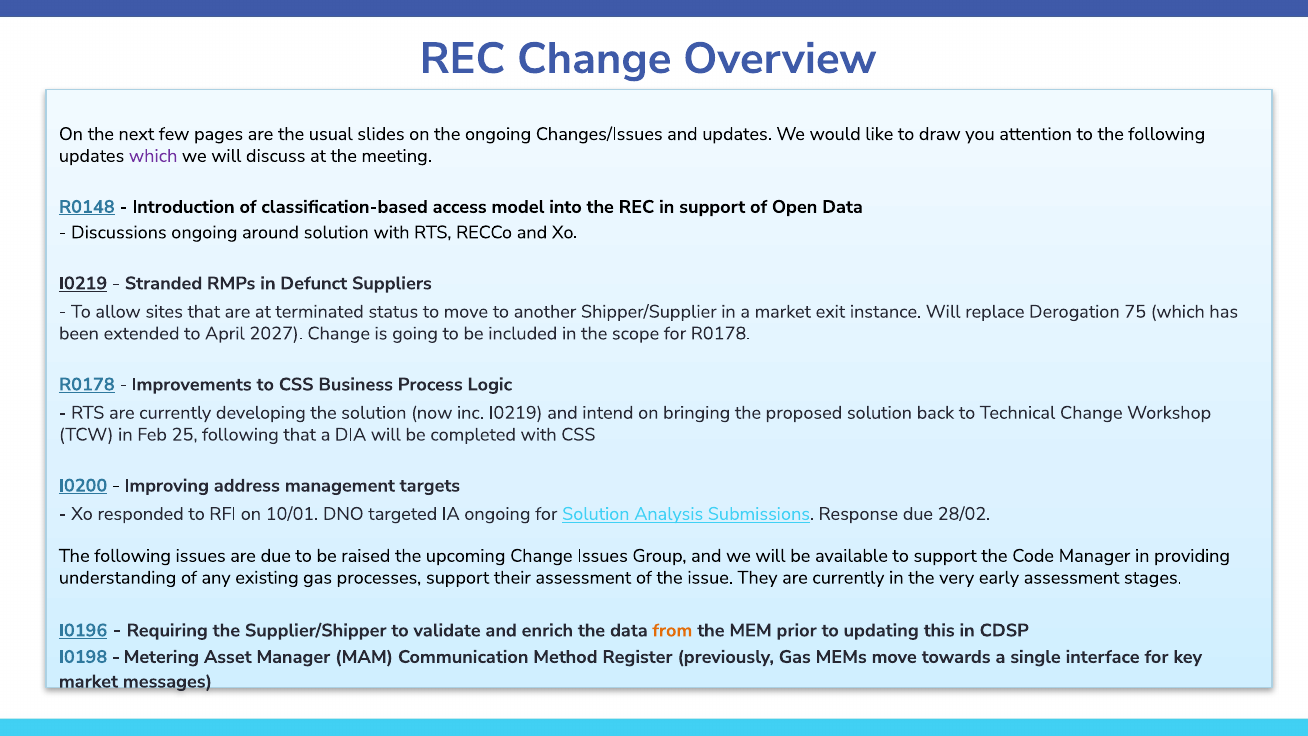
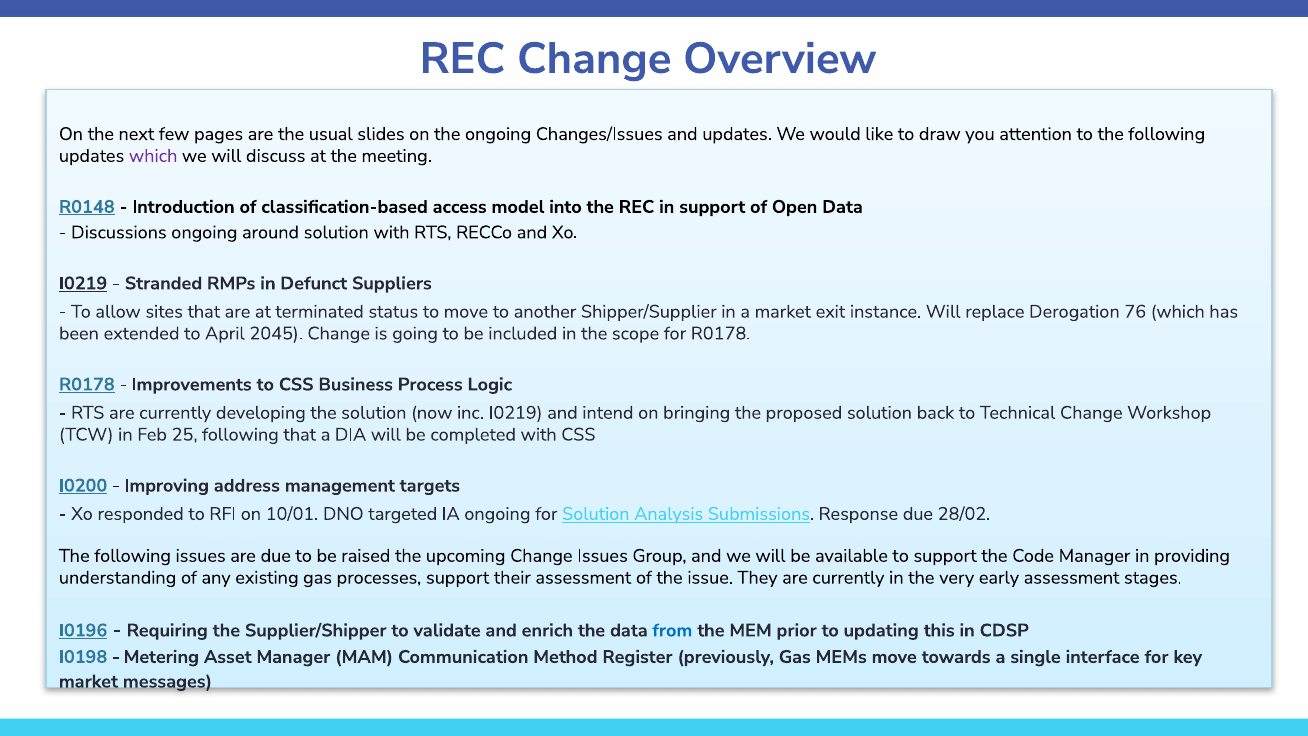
75: 75 -> 76 (1135, 312)
2027: 2027 -> 2045 (276, 333)
from colour: orange -> blue (672, 630)
